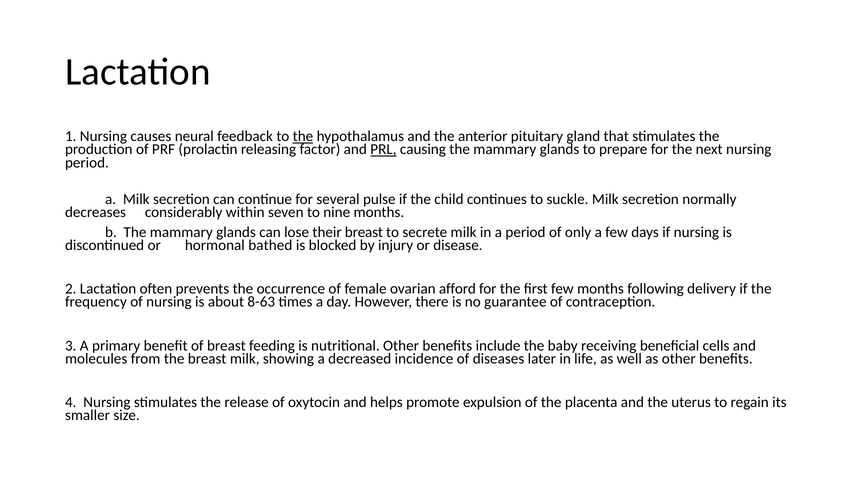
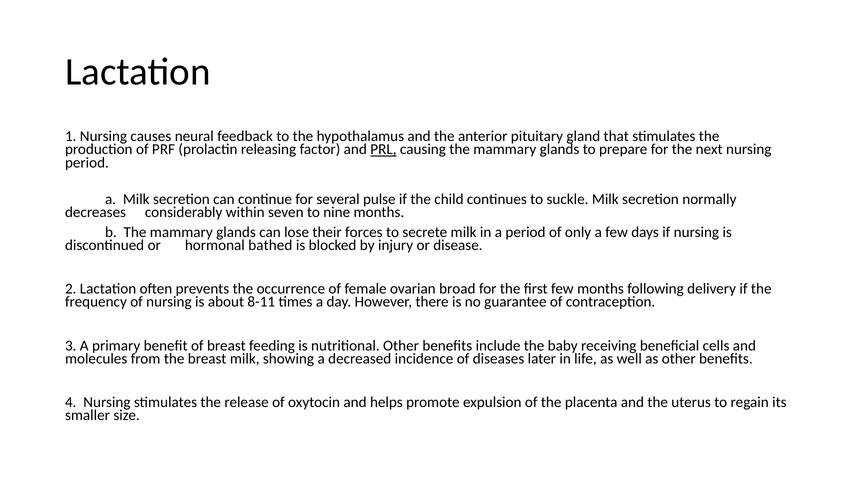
the underline: present -> none (303, 136)
their breast: breast -> forces (364, 232)
afford: afford -> broad (457, 289)
8-63: 8-63 -> 8-11 (261, 302)
